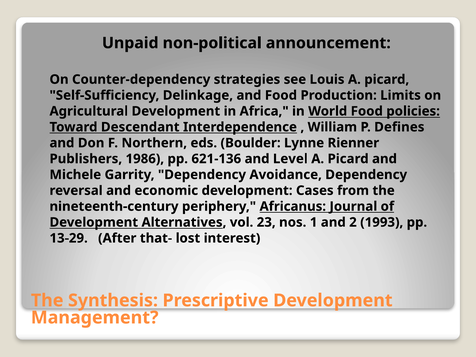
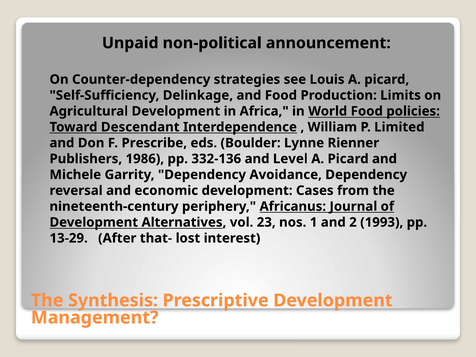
Defines: Defines -> Limited (399, 127)
Northern: Northern -> Prescribe (154, 143)
621-136: 621-136 -> 332-136 (216, 159)
